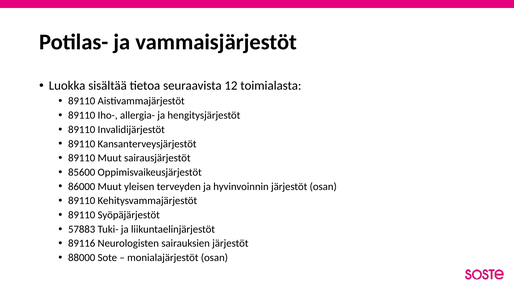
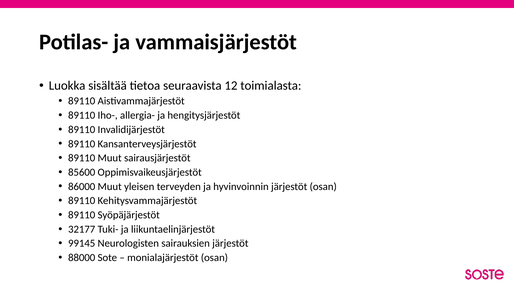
57883: 57883 -> 32177 (82, 229)
89116: 89116 -> 99145 (82, 244)
